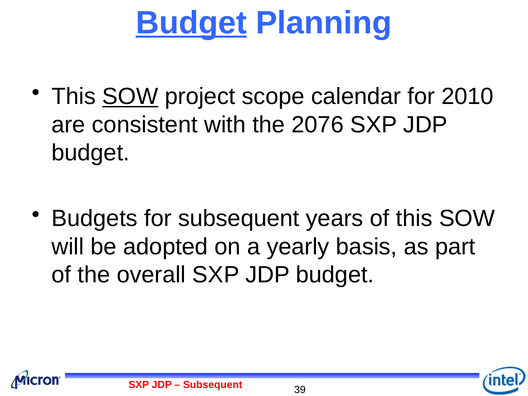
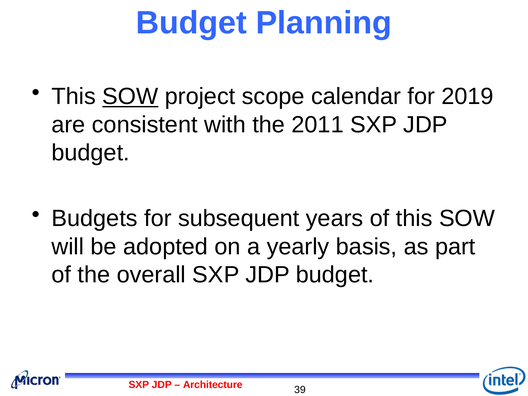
Budget underline: present -> none (191, 23)
2010: 2010 -> 2019 (468, 96)
2076: 2076 -> 2011 (318, 125)
Subsequent: Subsequent -> Architecture (213, 385)
